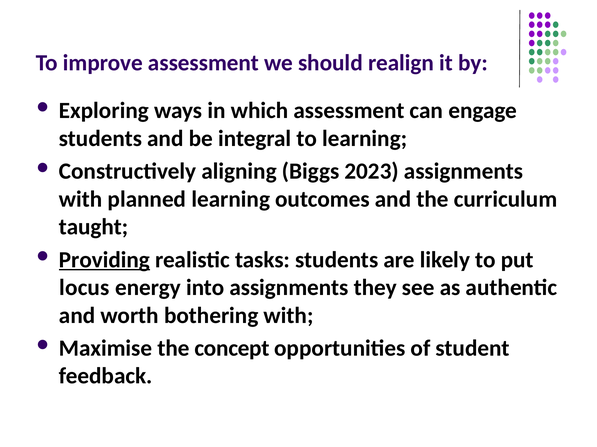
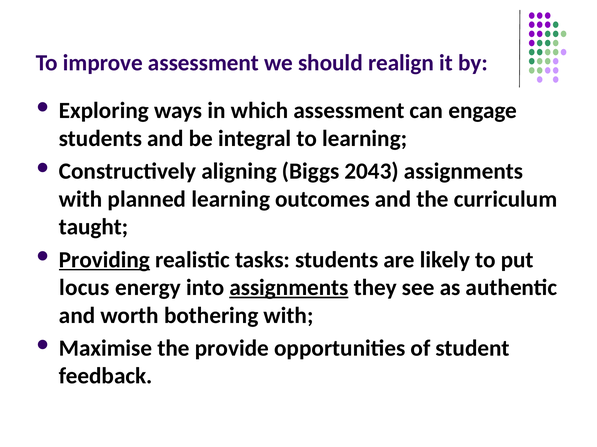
2023: 2023 -> 2043 (372, 172)
assignments underline: none -> present (289, 288)
concept: concept -> provide (232, 349)
